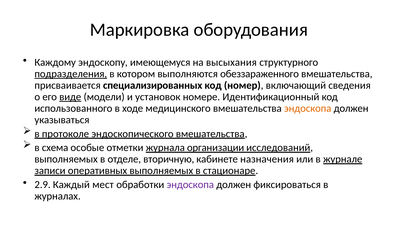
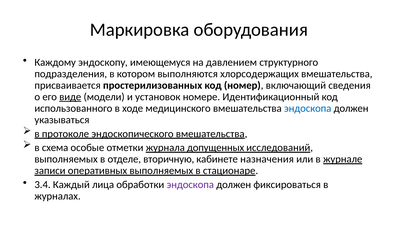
высыхания: высыхания -> давлением (231, 62)
подразделения underline: present -> none (71, 74)
обеззараженного: обеззараженного -> хлорсодержащих (260, 74)
специализированных: специализированных -> простерилизованных (153, 85)
эндоскопа colour: orange -> blue (308, 108)
организации: организации -> допущенных (216, 148)
2.9: 2.9 -> 3.4 (43, 184)
мест: мест -> лица (103, 184)
